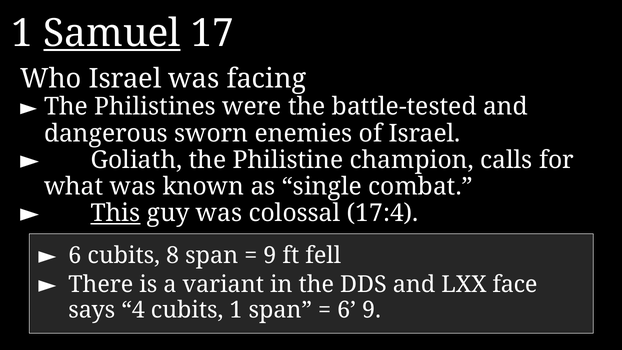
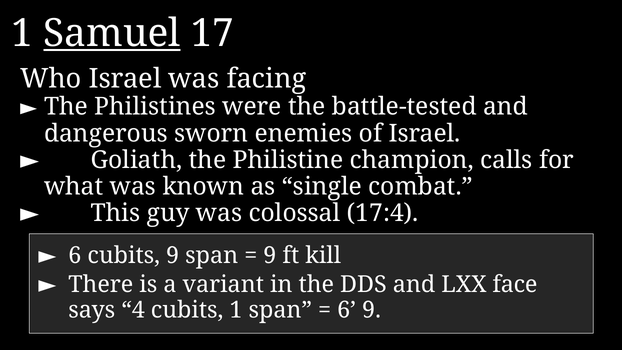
This underline: present -> none (116, 213)
cubits 8: 8 -> 9 (173, 255)
fell: fell -> kill (323, 255)
